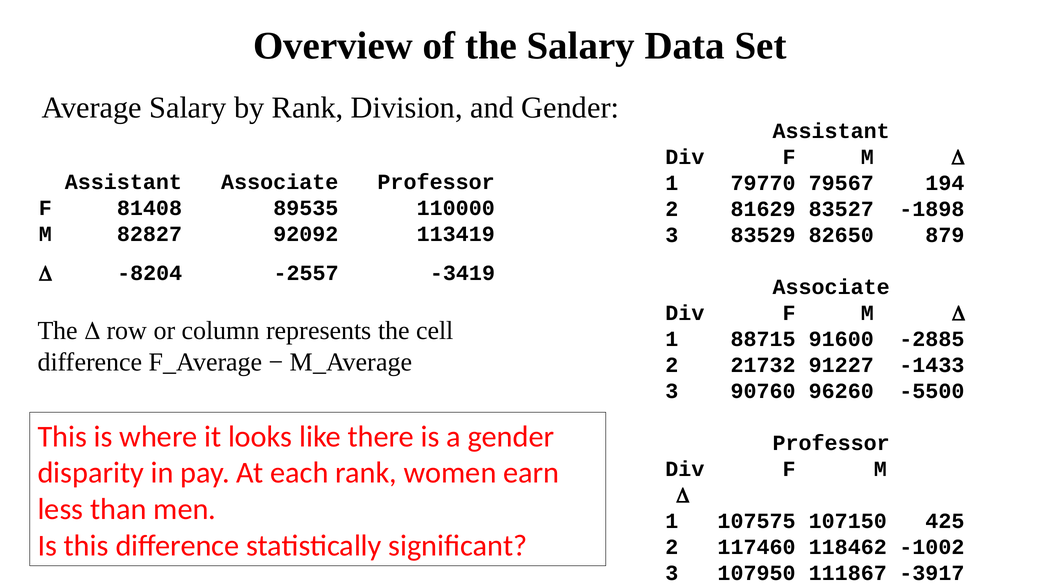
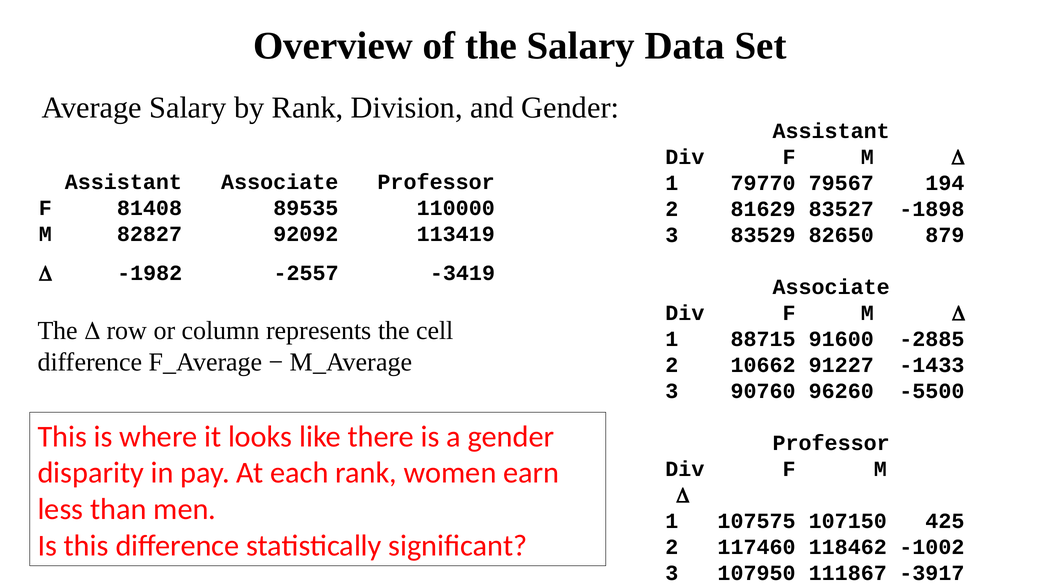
-8204: -8204 -> -1982 (150, 273)
21732: 21732 -> 10662 (763, 365)
